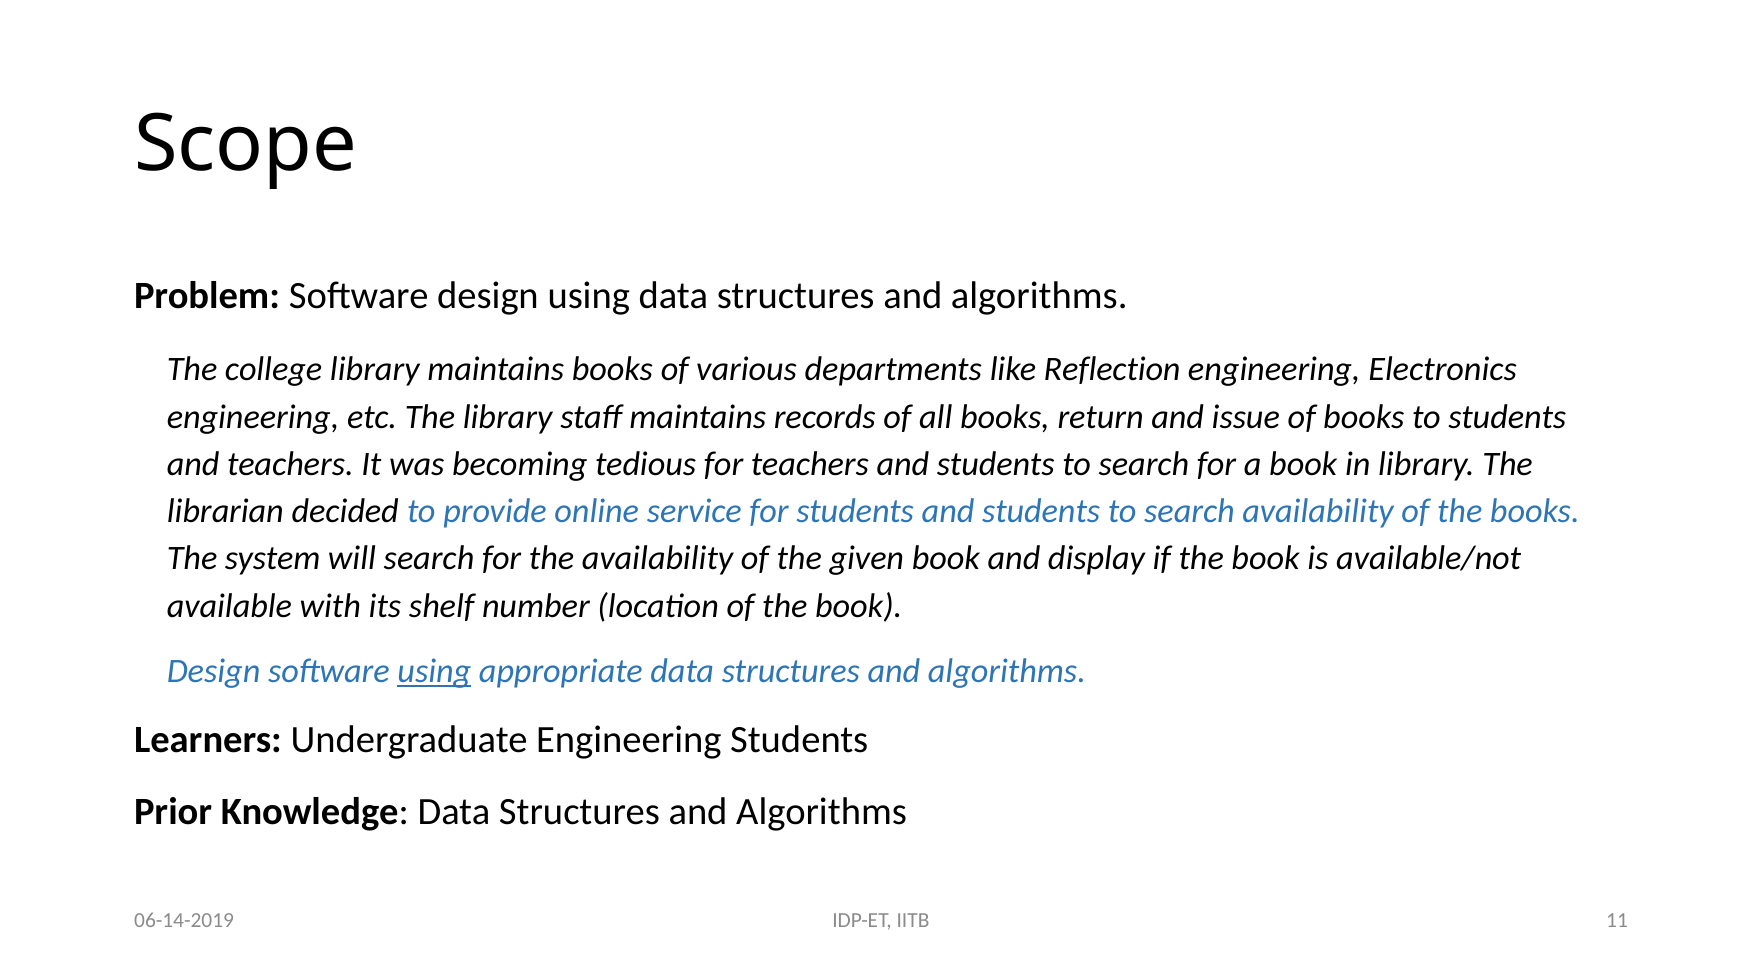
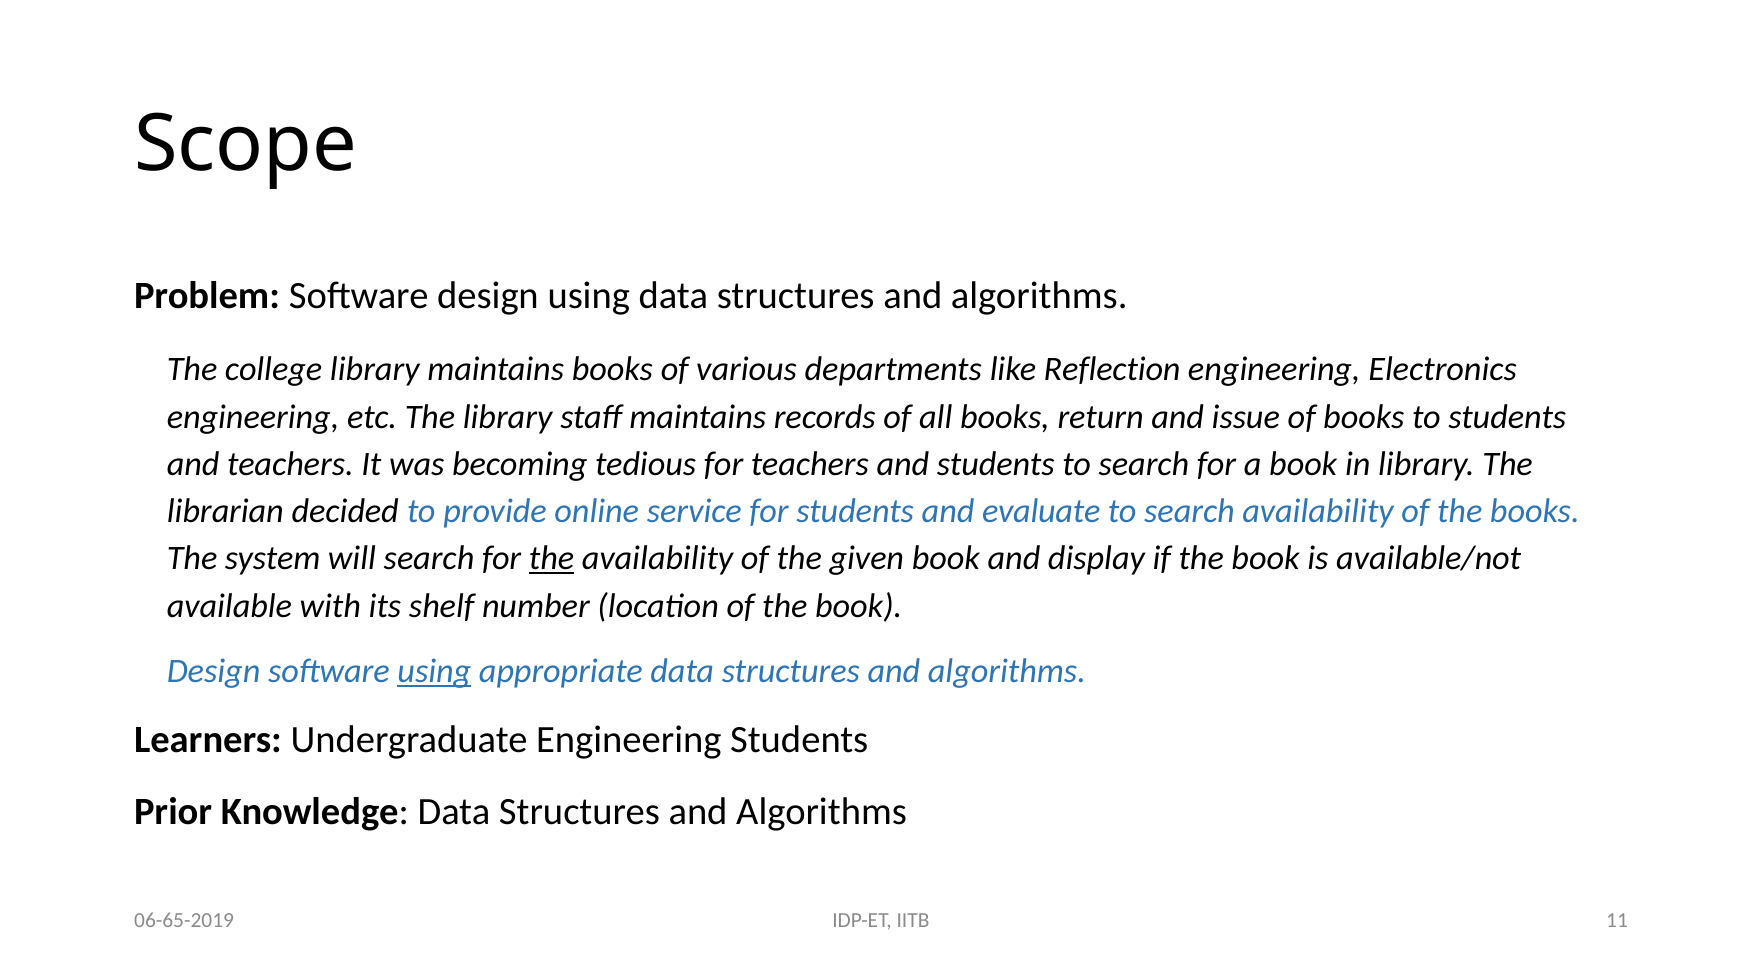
students and students: students -> evaluate (1041, 512)
the underline: none -> present (552, 559)
06-14-2019: 06-14-2019 -> 06-65-2019 (184, 921)
